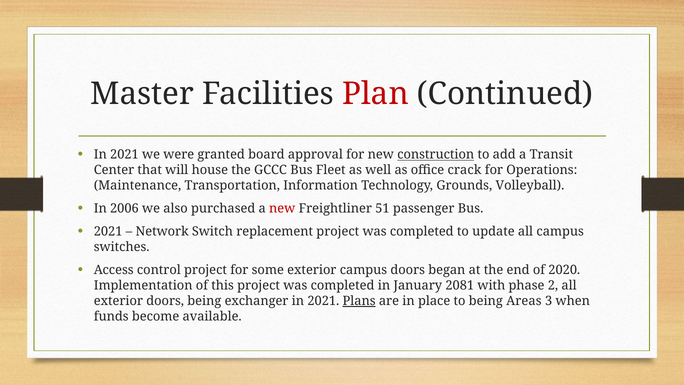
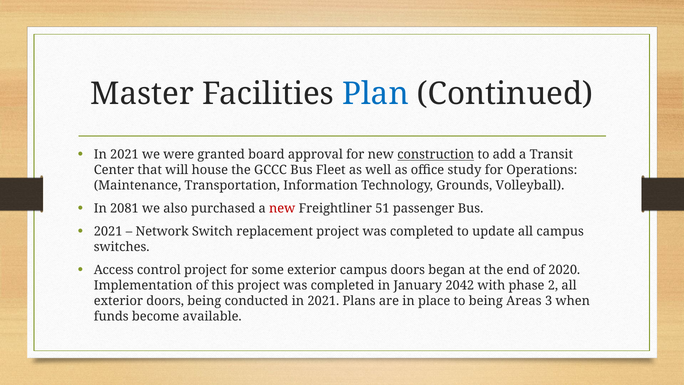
Plan colour: red -> blue (375, 94)
crack: crack -> study (464, 170)
2006: 2006 -> 2081 (124, 208)
2081: 2081 -> 2042 (460, 285)
exchanger: exchanger -> conducted (256, 301)
Plans underline: present -> none (359, 301)
